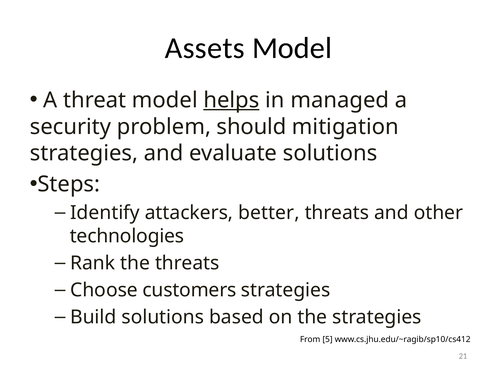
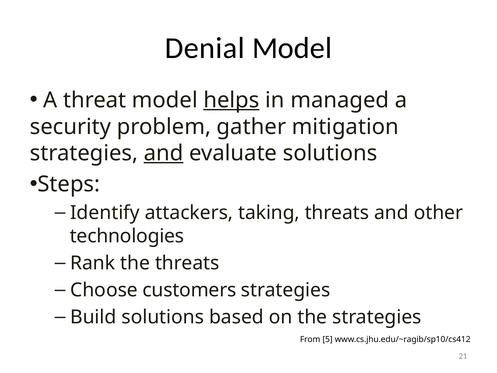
Assets: Assets -> Denial (205, 48)
should: should -> gather (251, 127)
and underline: none -> present (164, 153)
better: better -> taking (269, 213)
